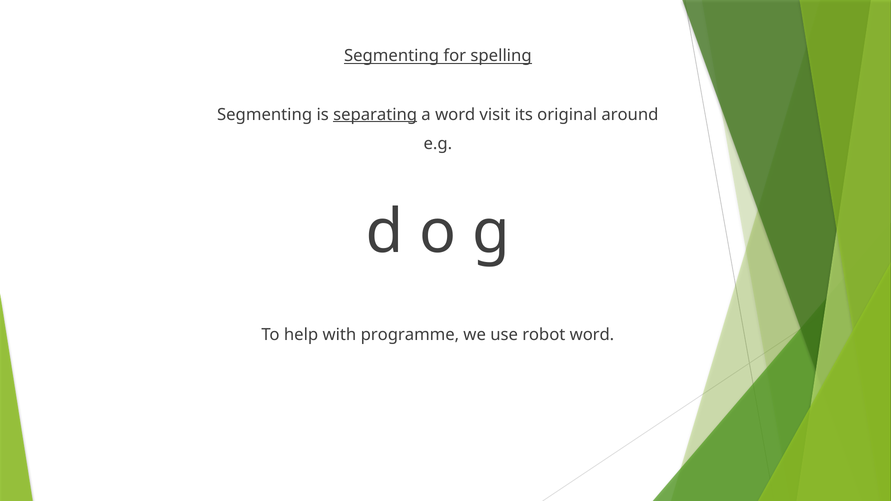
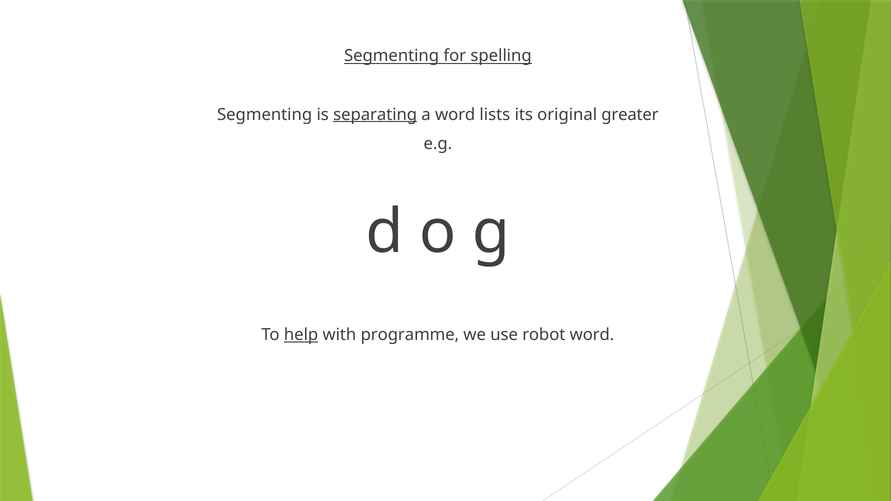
visit: visit -> lists (495, 115)
around: around -> greater (630, 115)
help underline: none -> present (301, 335)
